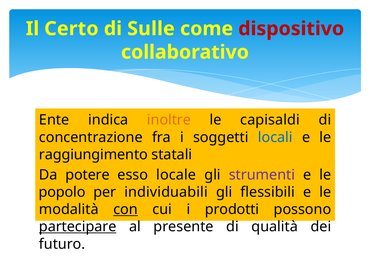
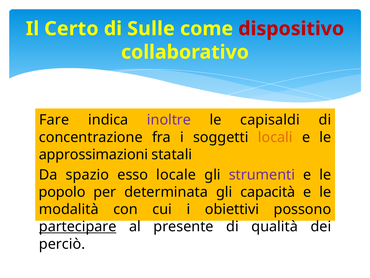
Ente: Ente -> Fare (54, 120)
inoltre colour: orange -> purple (169, 120)
locali colour: blue -> orange (275, 137)
raggiungimento: raggiungimento -> approssimazioni (93, 154)
potere: potere -> spazio (87, 174)
individuabili: individuabili -> determinata (166, 192)
flessibili: flessibili -> capacità (268, 192)
con underline: present -> none (126, 209)
prodotti: prodotti -> obiettivi (232, 209)
futuro: futuro -> perciò (62, 244)
